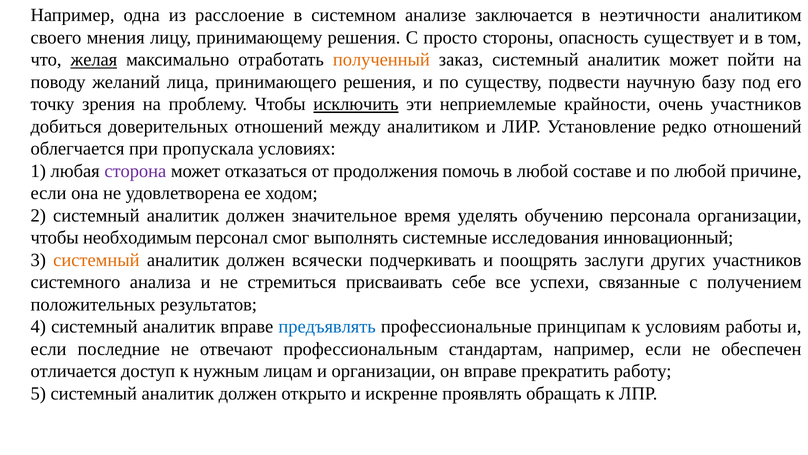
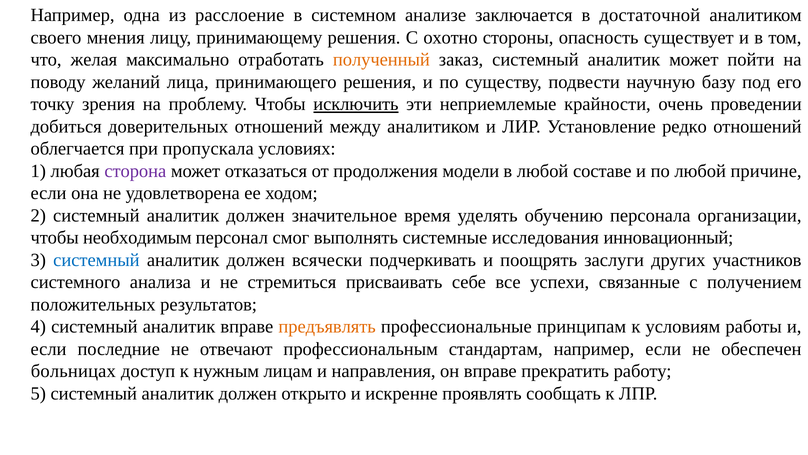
неэтичности: неэтичности -> достаточной (650, 15)
просто: просто -> охотно (450, 38)
желая underline: present -> none (94, 60)
очень участников: участников -> проведении (756, 104)
помочь: помочь -> модели (471, 171)
системный colour: orange -> blue (96, 260)
предъявлять colour: blue -> orange (327, 326)
отличается: отличается -> больницах (73, 371)
и организации: организации -> направления (384, 371)
обращать: обращать -> сообщать (564, 393)
